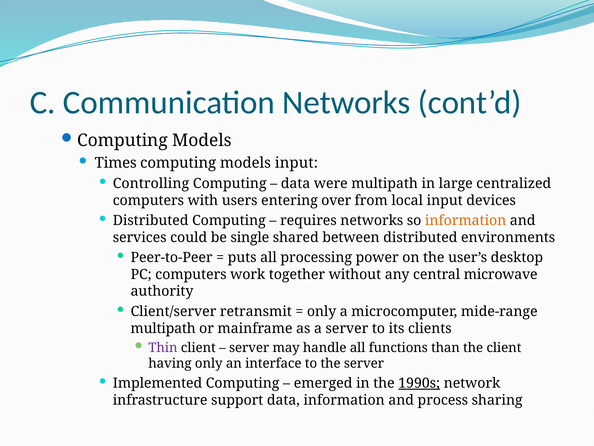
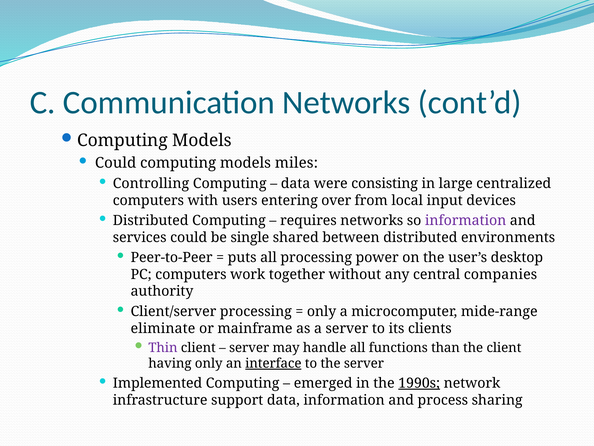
Times: Times -> Could (116, 163)
models input: input -> miles (296, 163)
were multipath: multipath -> consisting (385, 183)
information colour: orange -> purple (466, 220)
microwave: microwave -> companies (501, 274)
Client/server retransmit: retransmit -> processing (256, 311)
multipath: multipath -> eliminate (163, 328)
interface underline: none -> present (273, 363)
